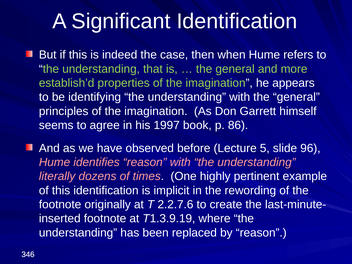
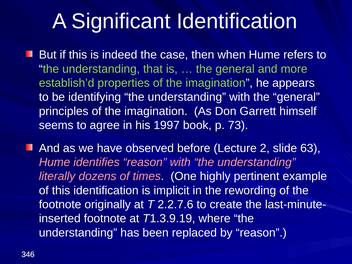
86: 86 -> 73 (238, 125)
5: 5 -> 2 (265, 148)
96: 96 -> 63 (310, 148)
